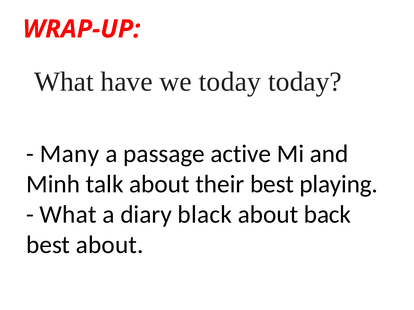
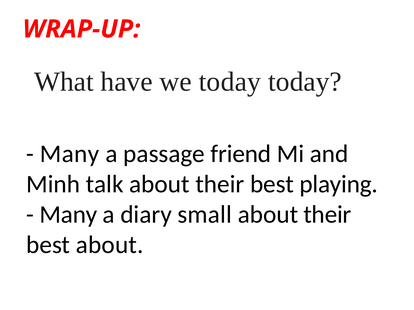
active: active -> friend (241, 154)
What: What -> Many (68, 215)
black: black -> small (205, 215)
back: back -> their (327, 215)
